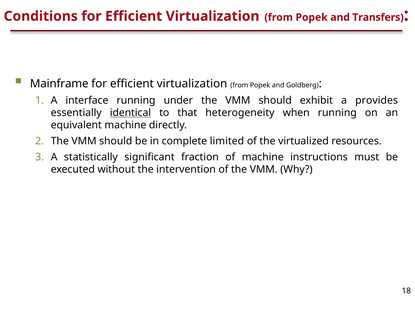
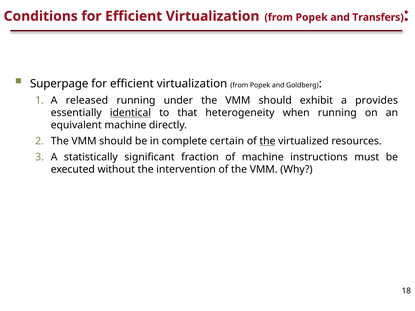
Mainframe: Mainframe -> Superpage (59, 84)
interface: interface -> released (87, 100)
limited: limited -> certain (227, 141)
the underline: none -> present (267, 141)
